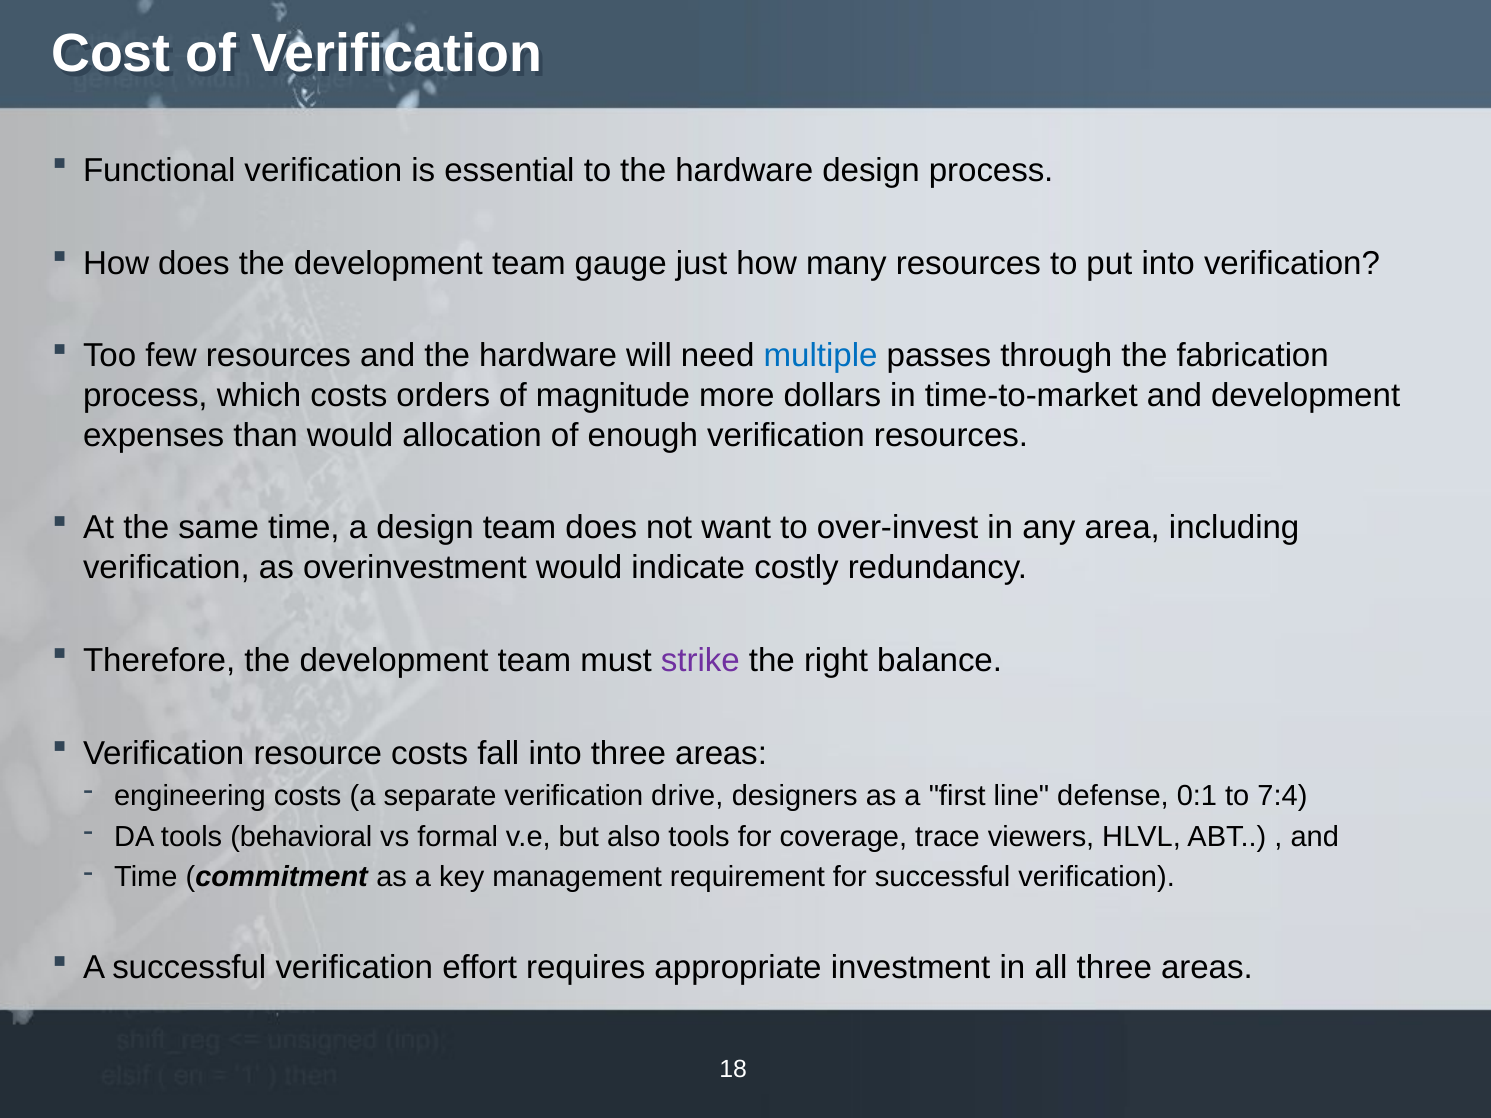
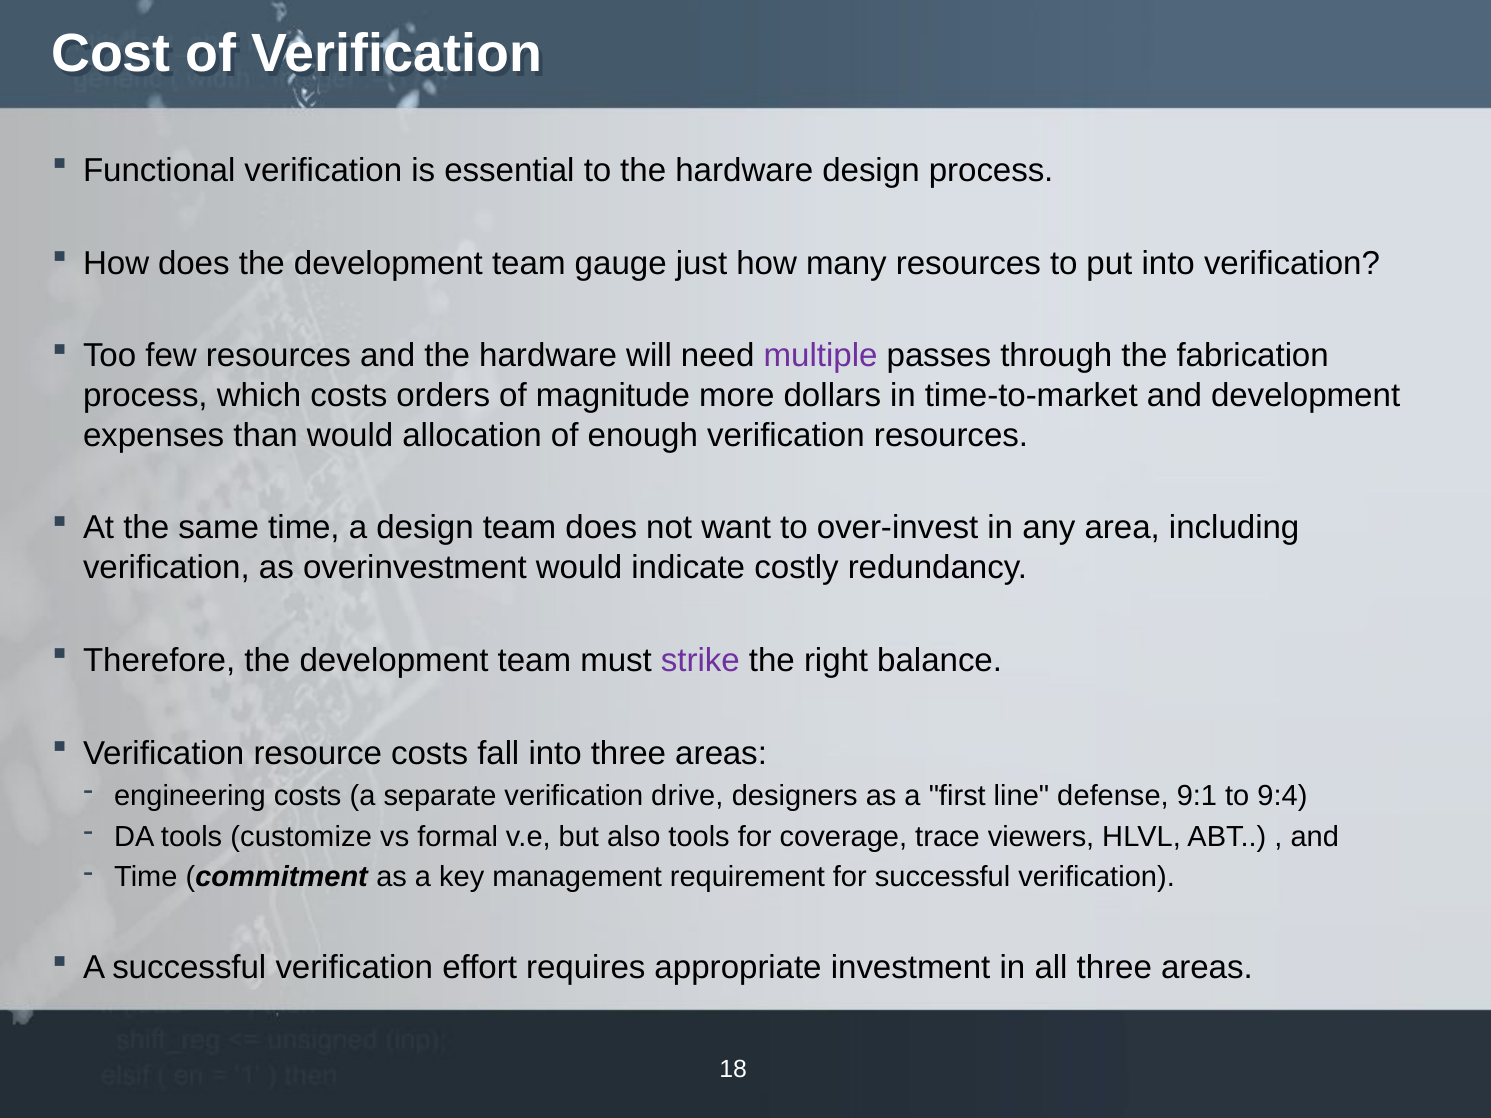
multiple colour: blue -> purple (821, 356)
0:1: 0:1 -> 9:1 (1197, 796)
7:4: 7:4 -> 9:4 (1282, 796)
behavioral: behavioral -> customize (301, 837)
